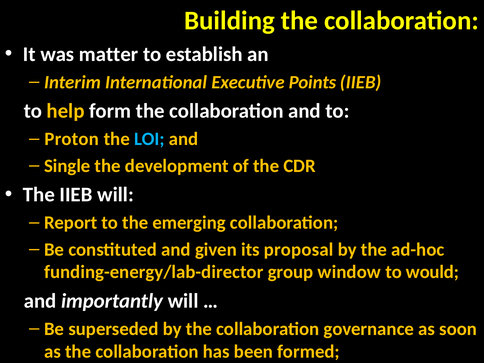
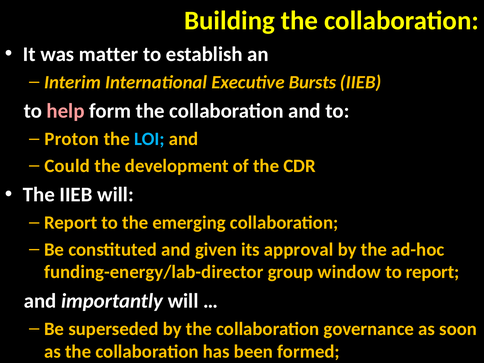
Points: Points -> Bursts (312, 82)
help colour: yellow -> pink (66, 111)
Single: Single -> Could (67, 166)
proposal: proposal -> approval (299, 250)
to would: would -> report (432, 272)
